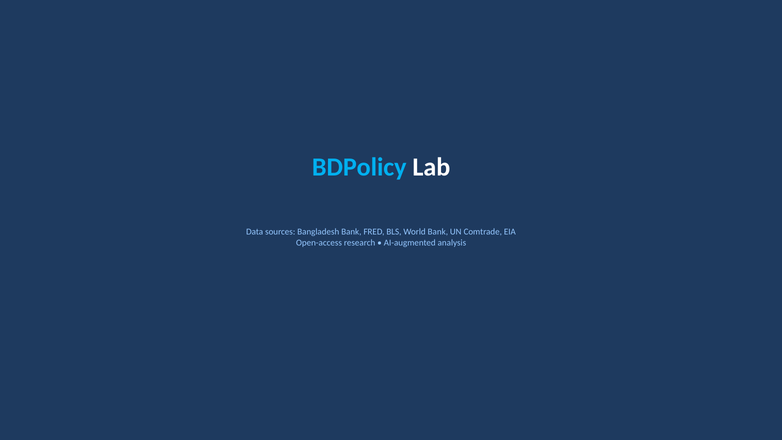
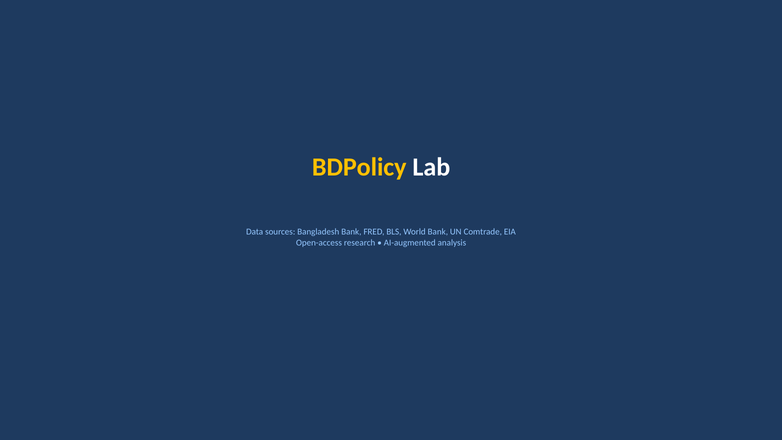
BDPolicy colour: light blue -> yellow (359, 167)
